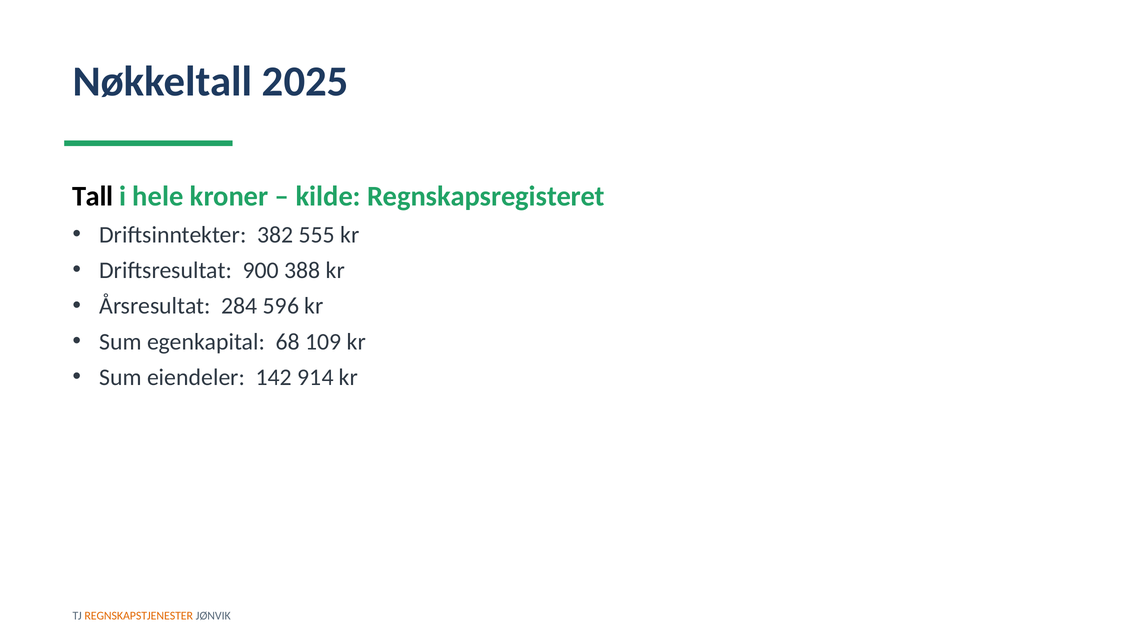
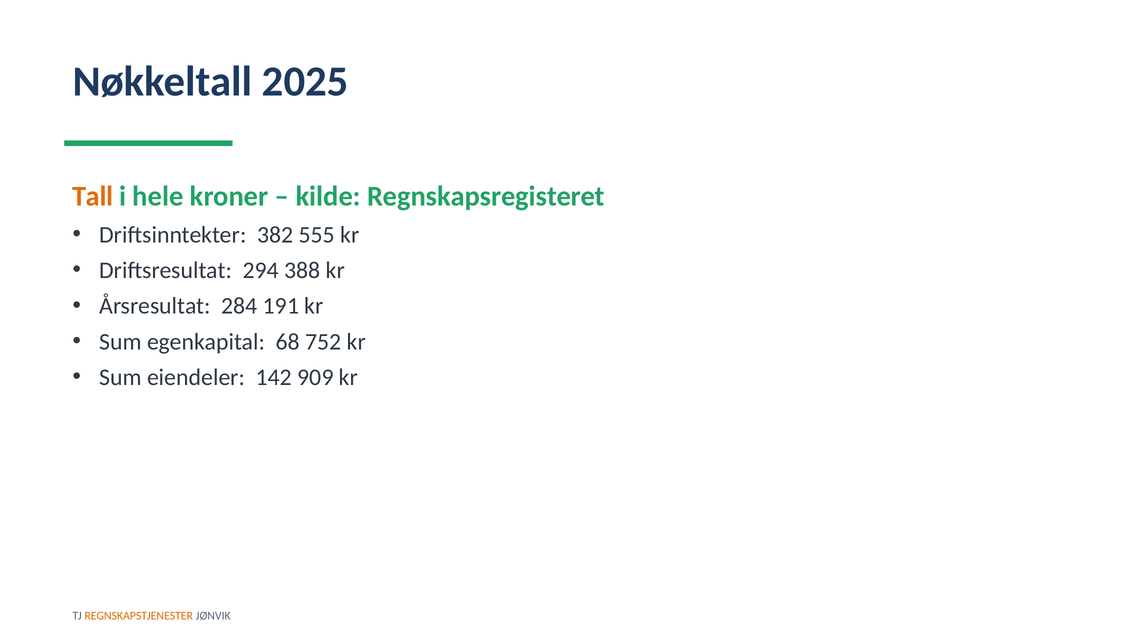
Tall colour: black -> orange (93, 196)
900: 900 -> 294 (261, 270)
596: 596 -> 191 (281, 306)
109: 109 -> 752 (323, 342)
914: 914 -> 909 (315, 377)
